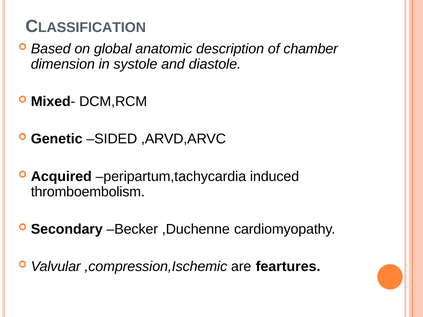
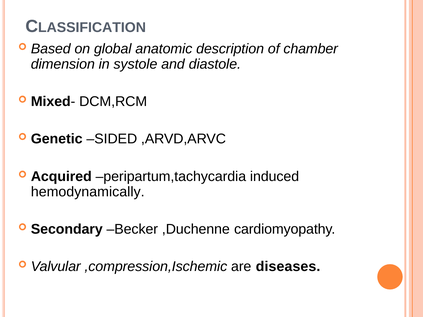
thromboembolism: thromboembolism -> hemodynamically (88, 192)
feartures: feartures -> diseases (288, 267)
